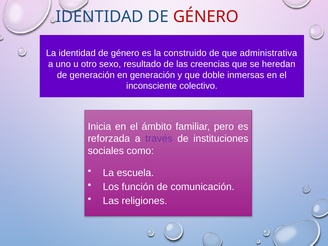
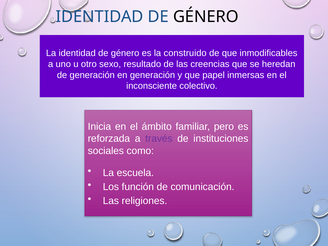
GÉNERO colour: red -> black (206, 17)
administrativa: administrativa -> inmodificables (269, 53)
doble: doble -> papel (214, 75)
